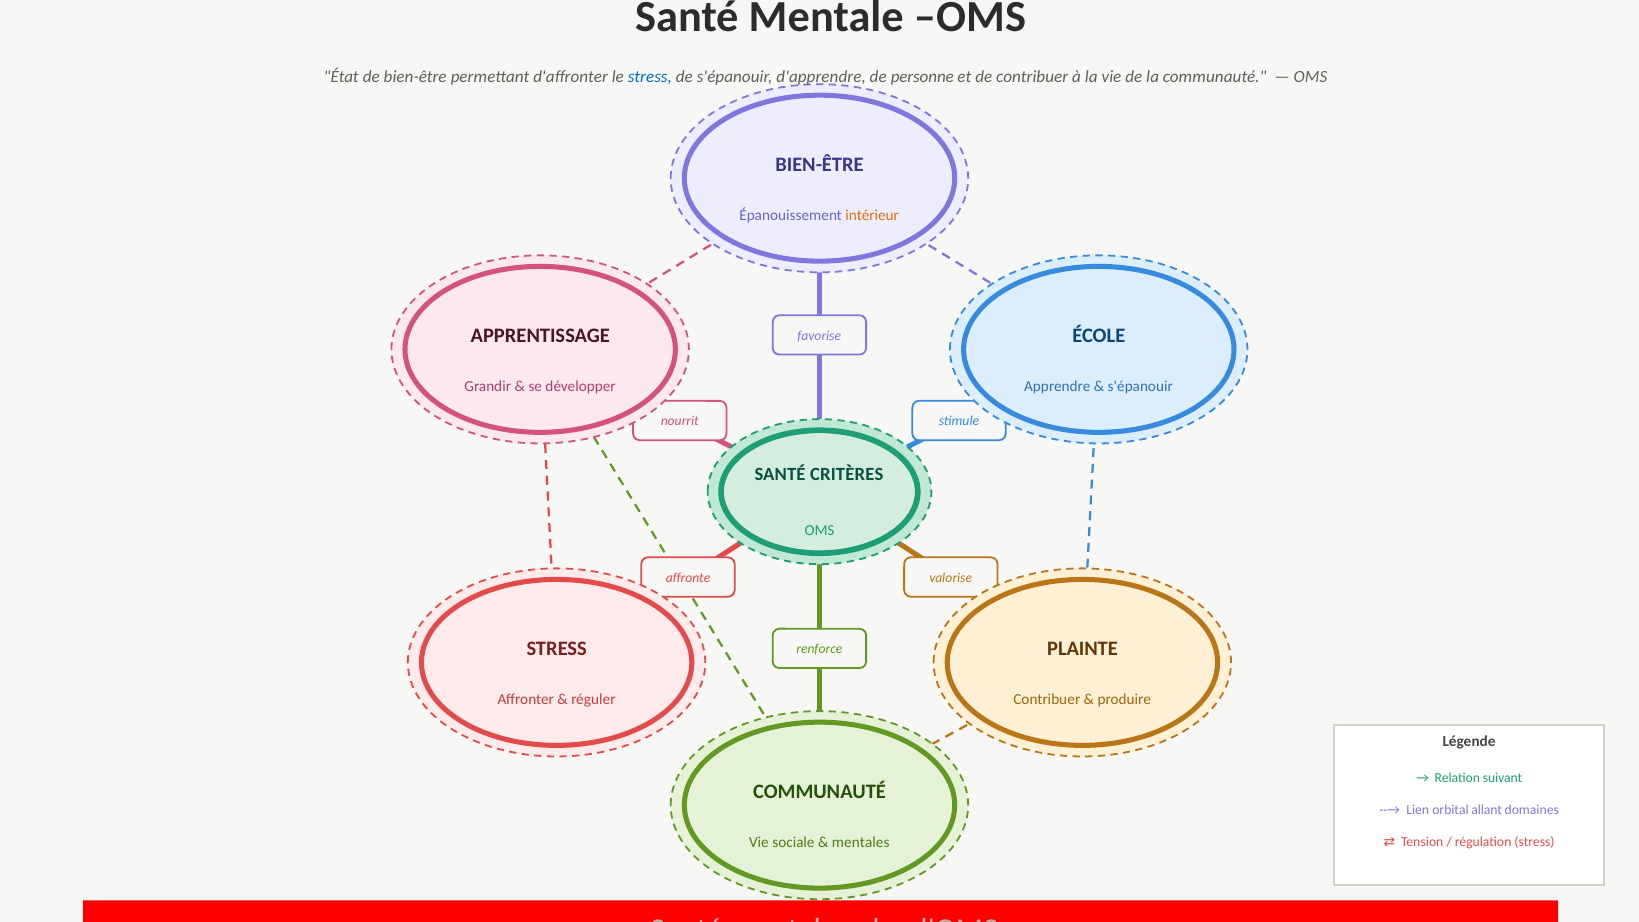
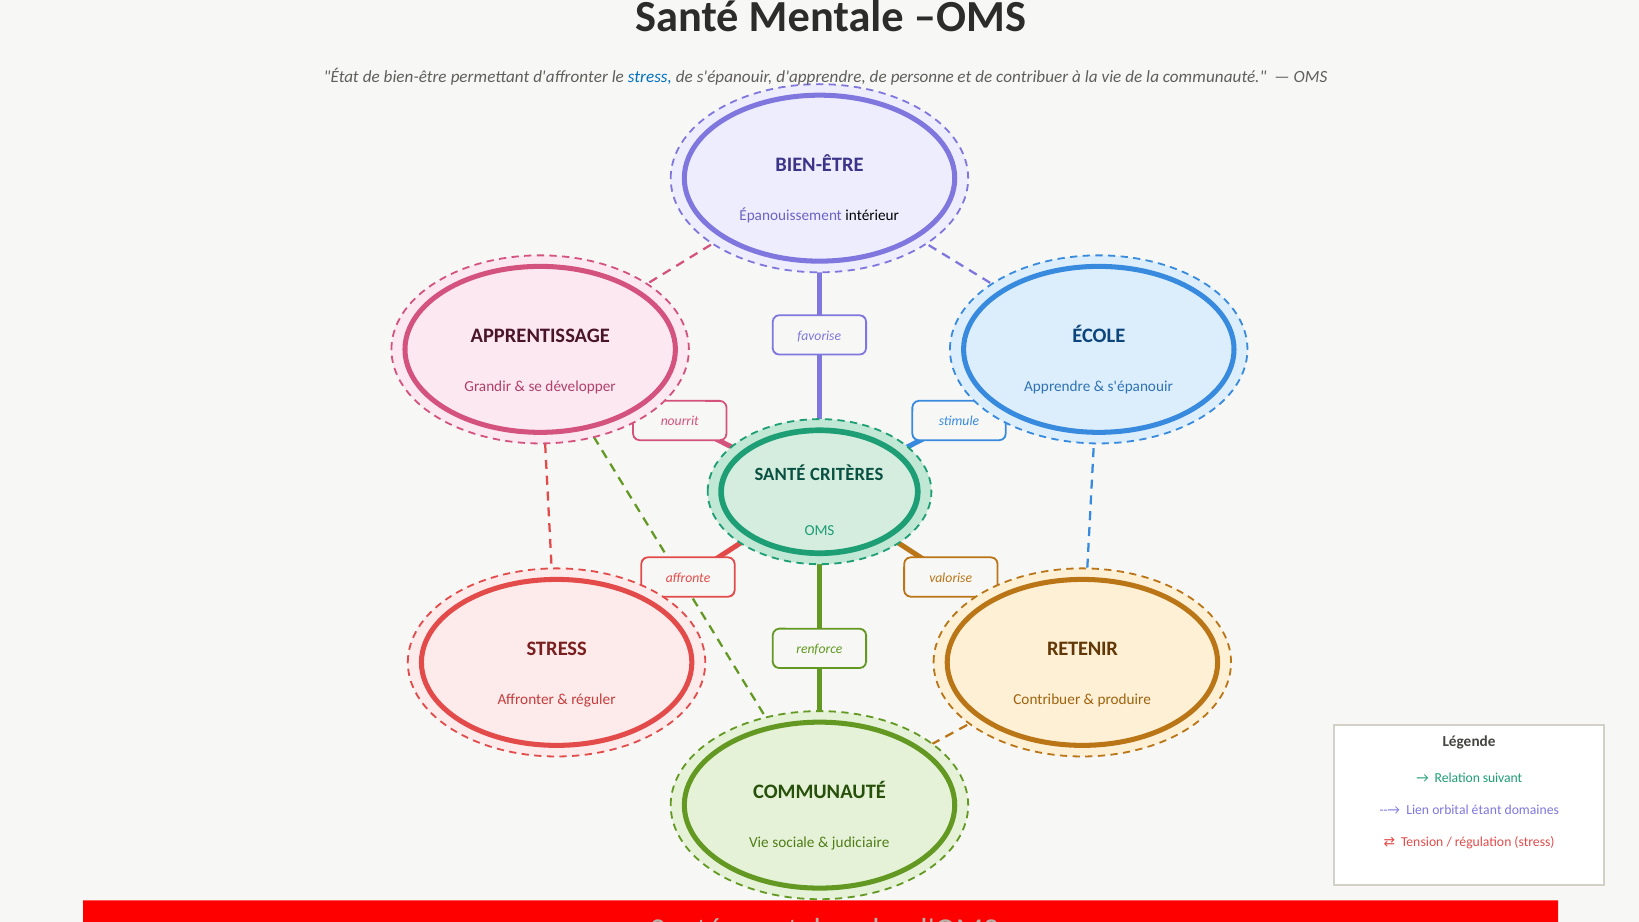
intérieur colour: orange -> black (872, 215)
PLAINTE: PLAINTE -> RETENIR (1083, 649)
allant: allant -> étant (1487, 810)
mentales: mentales -> judiciaire (861, 842)
